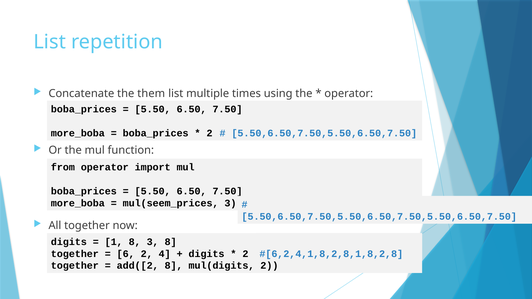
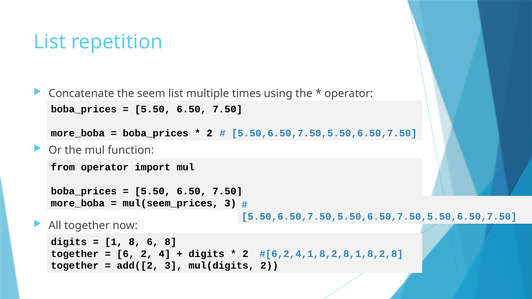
them: them -> seem (151, 94)
8 3: 3 -> 6 (153, 242)
add([2 8: 8 -> 3 (174, 266)
